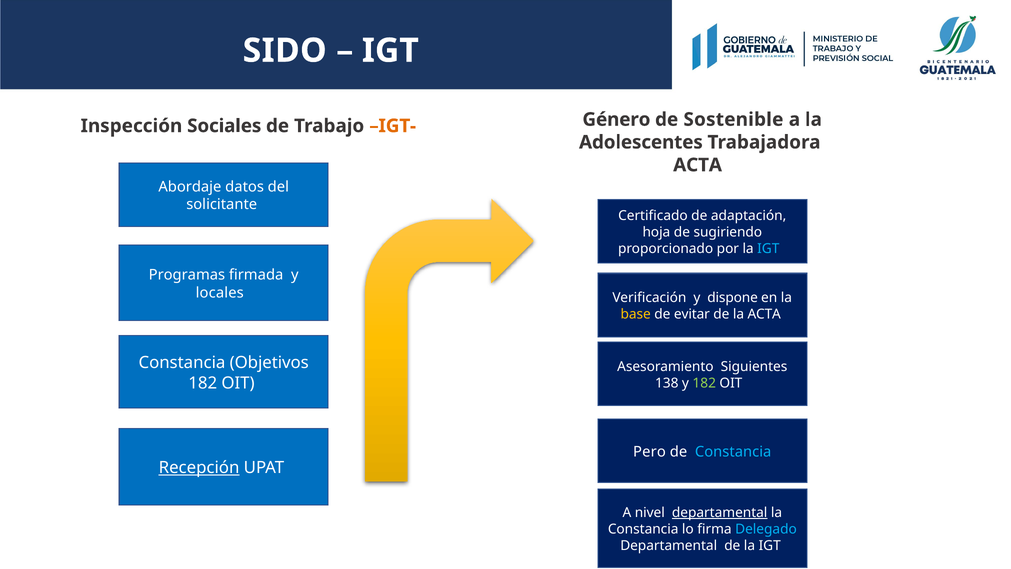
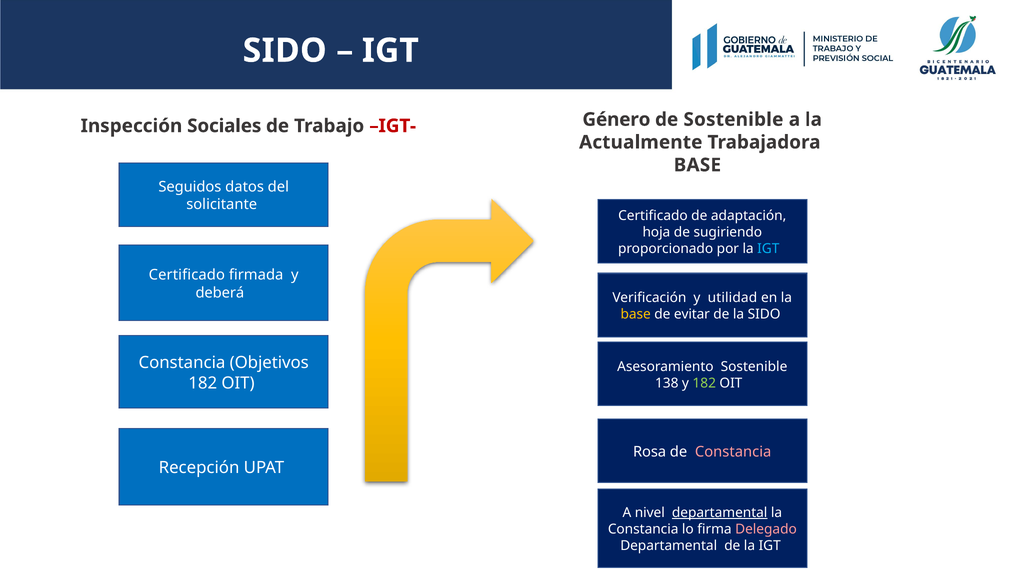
IGT- colour: orange -> red (393, 126)
Adolescentes: Adolescentes -> Actualmente (641, 142)
ACTA: ACTA -> BASE (697, 165)
Abordaje: Abordaje -> Seguidos (190, 187)
Programas: Programas -> Certificado (187, 275)
locales: locales -> deberá (220, 293)
dispone: dispone -> utilidad (732, 298)
la ACTA: ACTA -> SIDO (764, 314)
Asesoramiento Siguientes: Siguientes -> Sostenible (754, 366)
Pero: Pero -> Rosa (650, 451)
Constancia colour: light blue -> pink (733, 451)
Recepción underline: present -> none (199, 468)
Delegado colour: light blue -> pink (766, 529)
